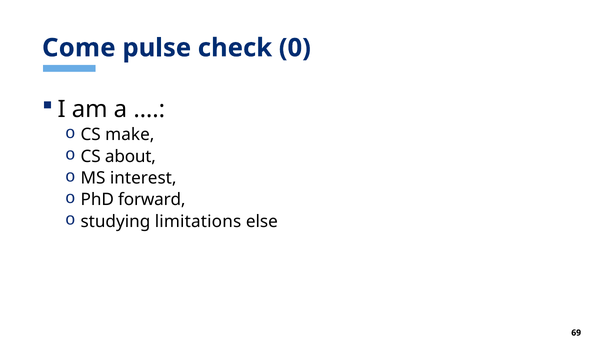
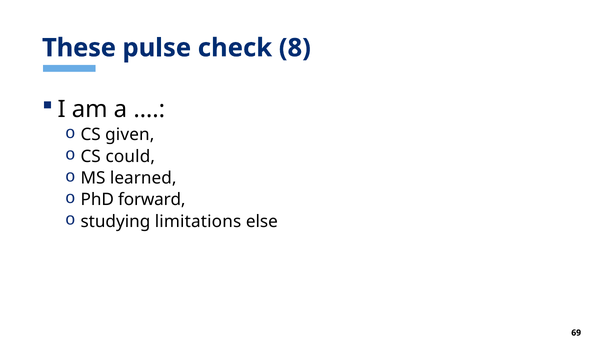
Come: Come -> These (79, 48)
0: 0 -> 8 (295, 48)
make: make -> given (130, 135)
about: about -> could (130, 157)
interest: interest -> learned (143, 178)
